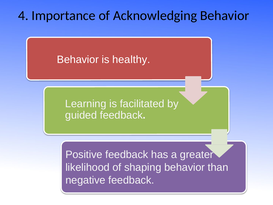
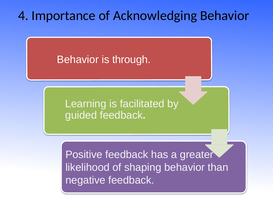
healthy: healthy -> through (131, 60)
